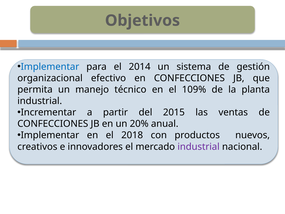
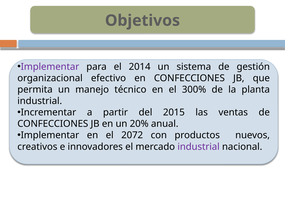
Implementar colour: blue -> purple (50, 67)
109%: 109% -> 300% (194, 89)
2018: 2018 -> 2072 (132, 135)
